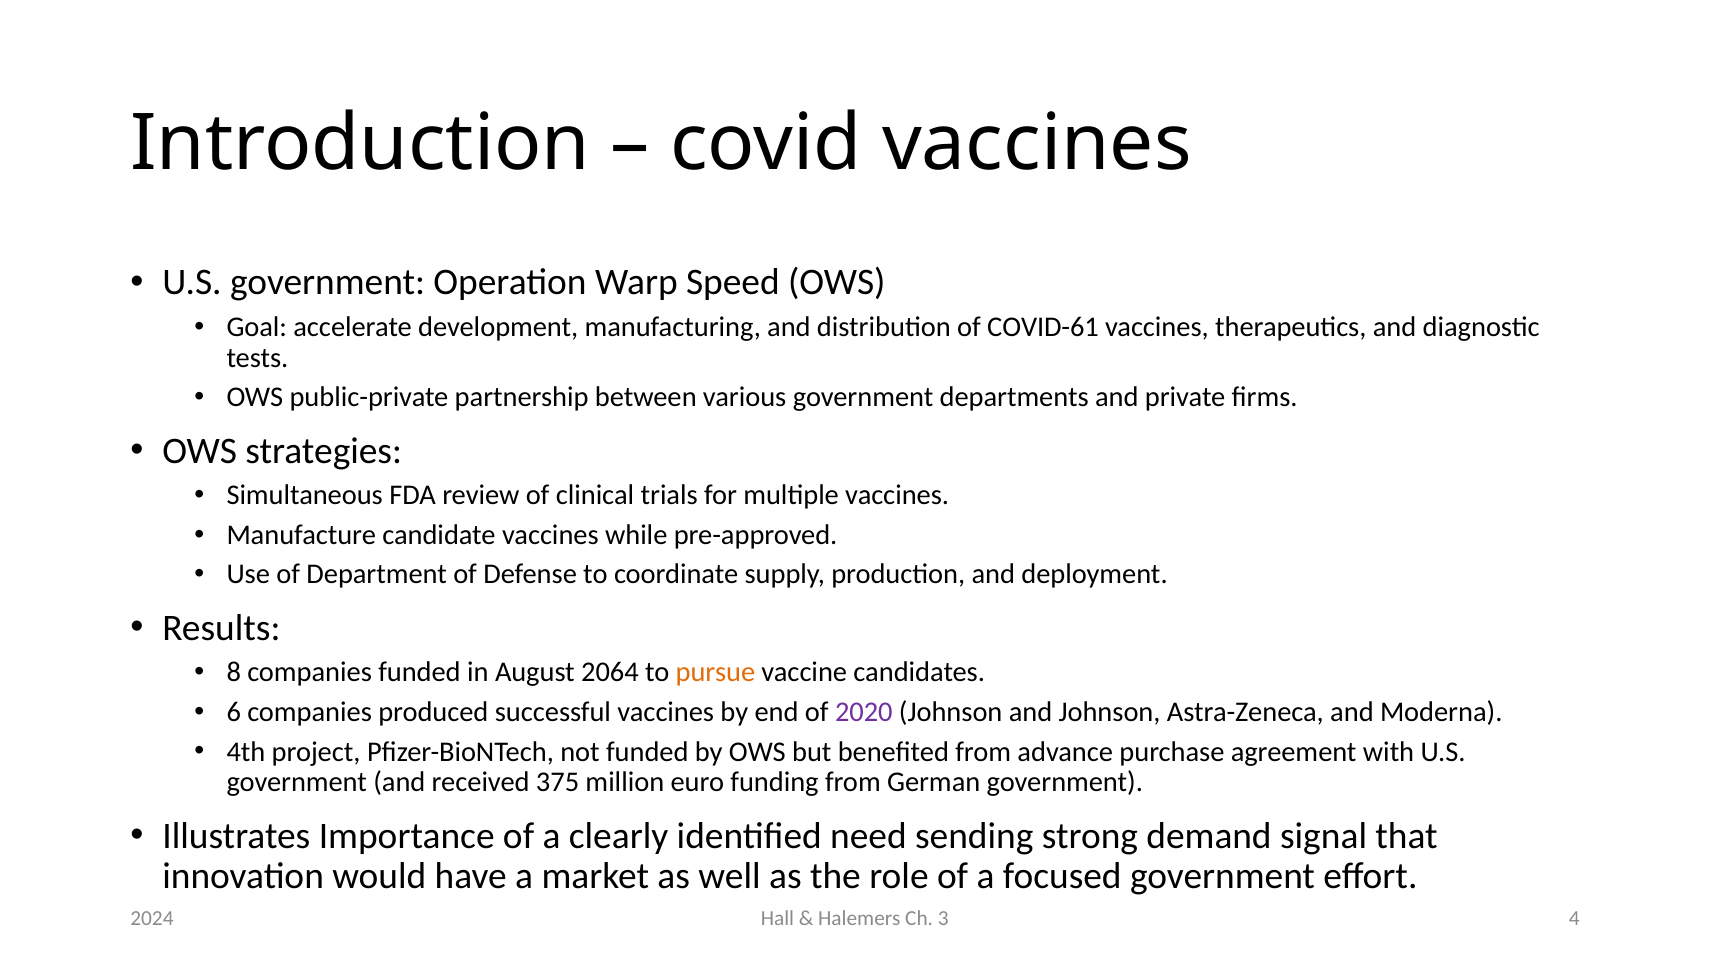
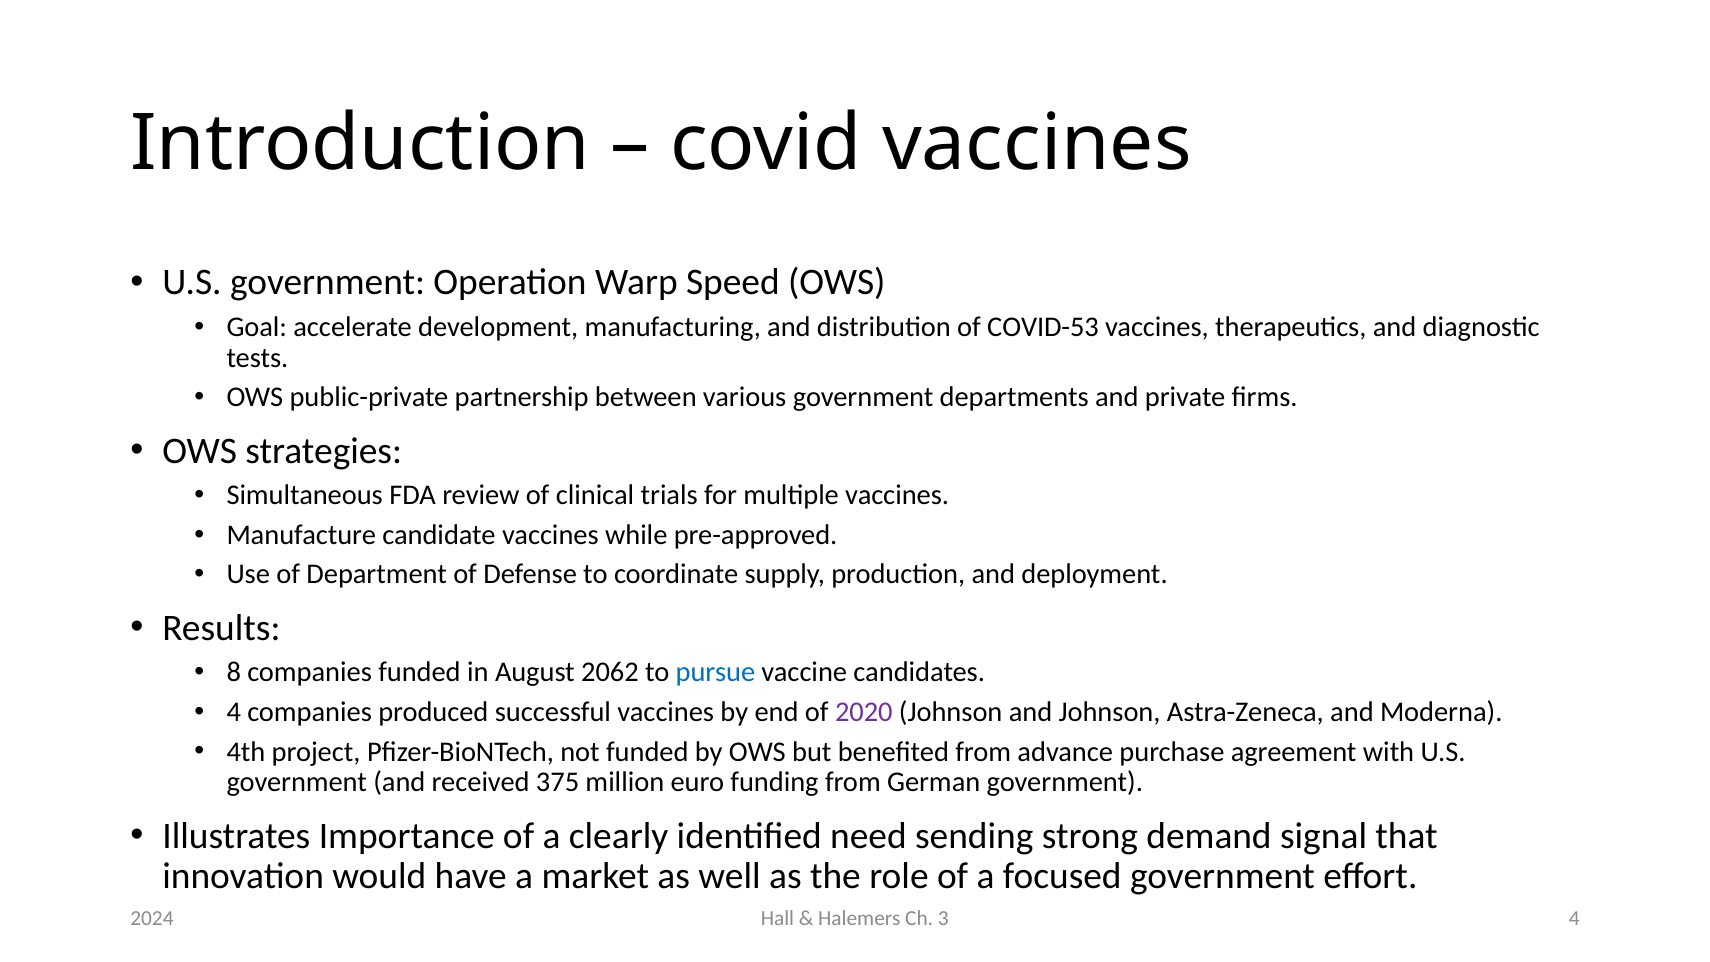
COVID-61: COVID-61 -> COVID-53 (1043, 327)
2064: 2064 -> 2062 (610, 672)
pursue colour: orange -> blue (715, 672)
6: 6 -> 4 (234, 712)
